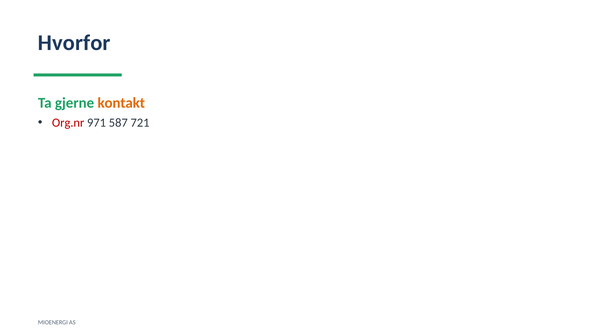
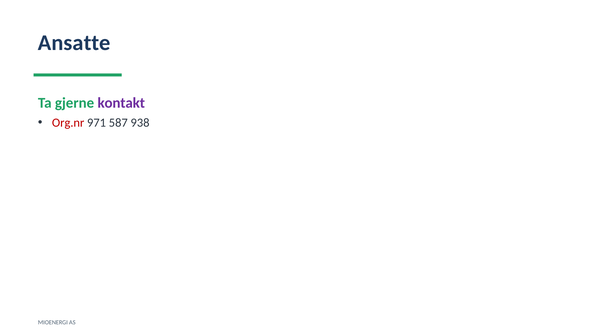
Hvorfor: Hvorfor -> Ansatte (74, 43)
kontakt colour: orange -> purple (121, 103)
721: 721 -> 938 (140, 123)
